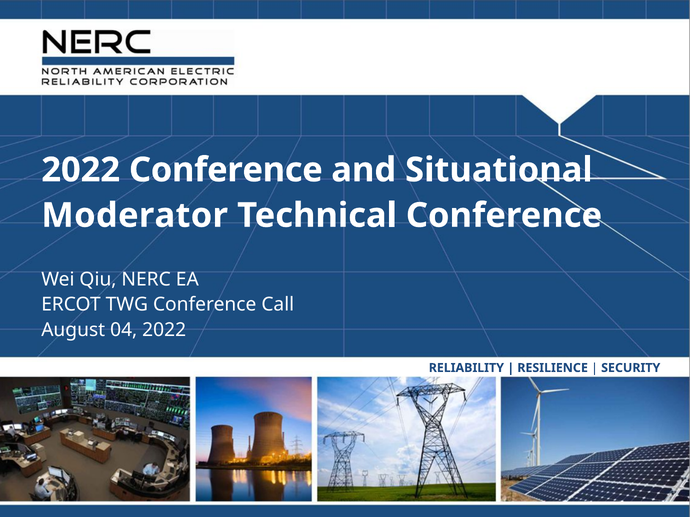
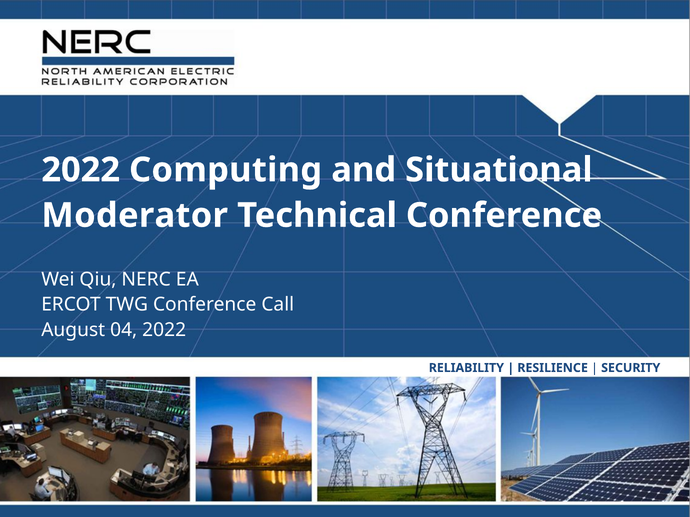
2022 Conference: Conference -> Computing (226, 170)
